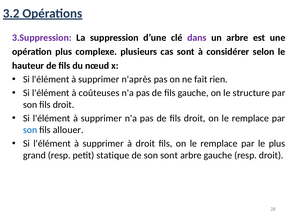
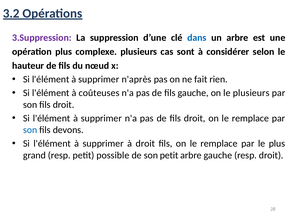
dans colour: purple -> blue (197, 38)
le structure: structure -> plusieurs (251, 93)
allouer: allouer -> devons (68, 130)
statique: statique -> possible (113, 156)
son sont: sont -> petit (169, 156)
